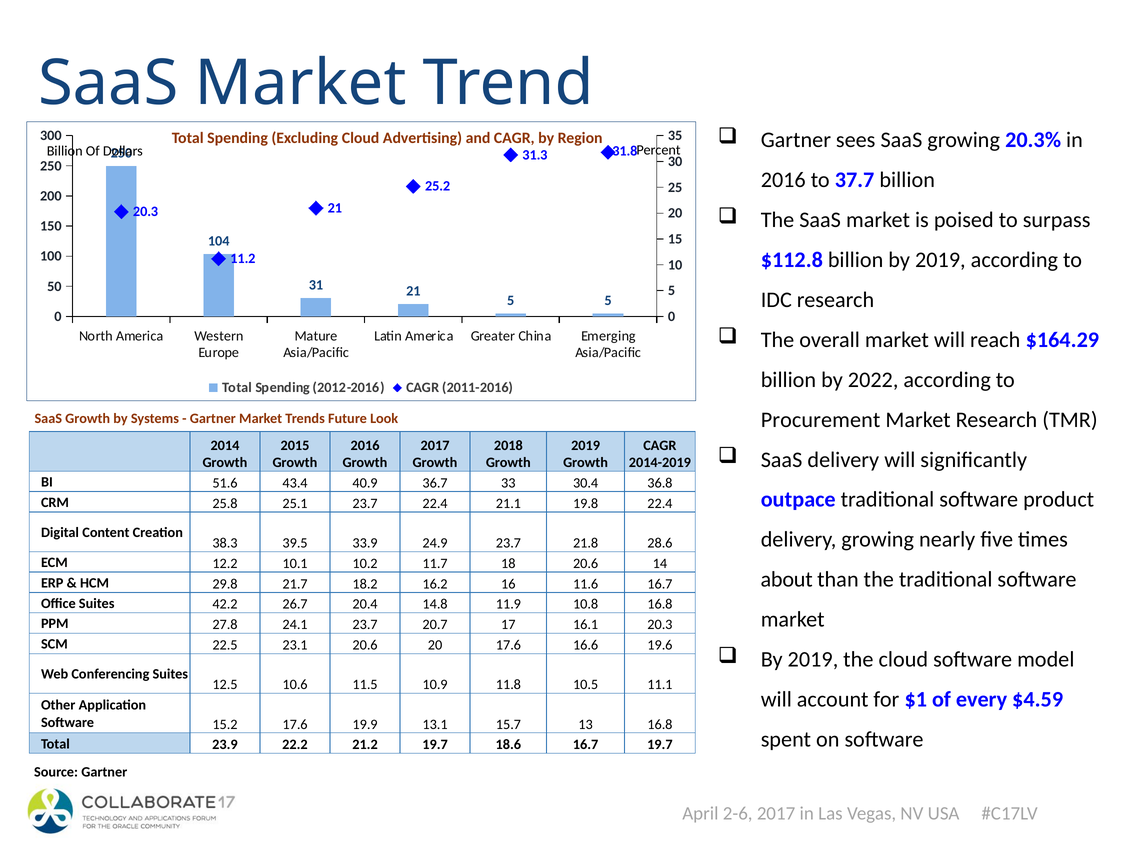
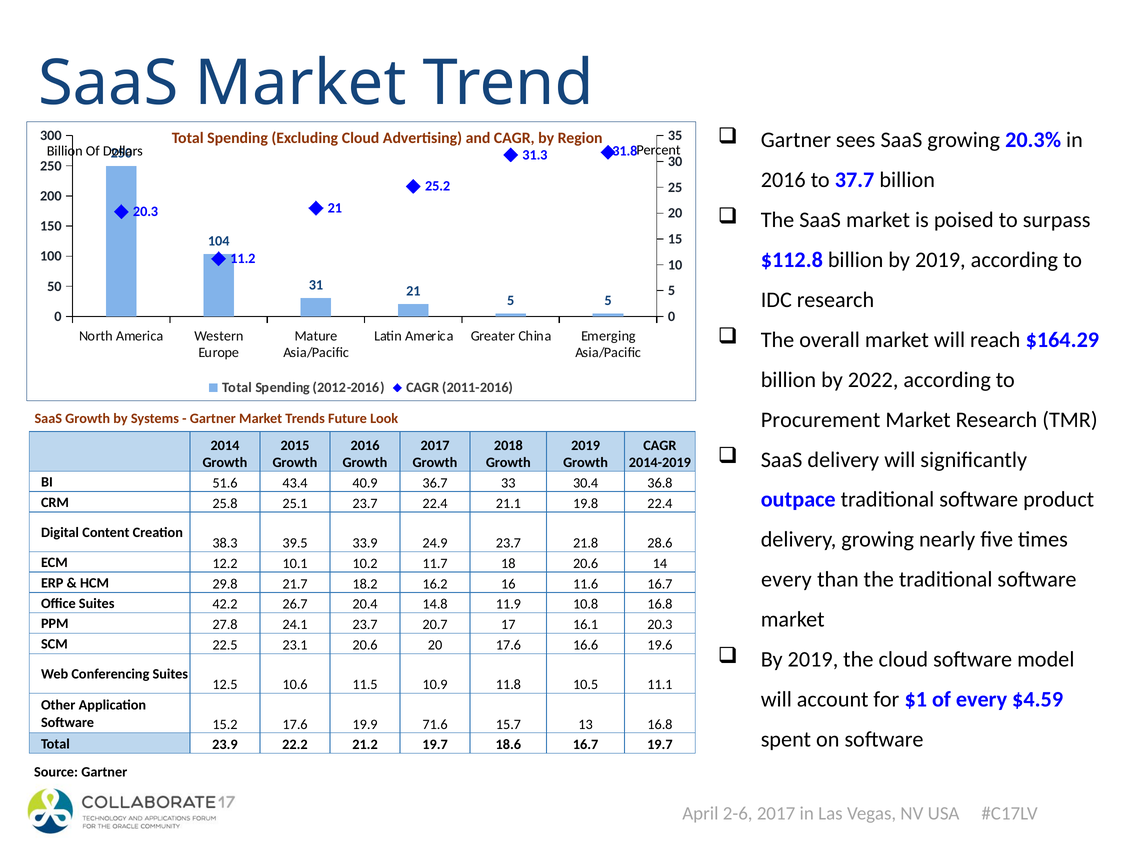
about: about -> every (786, 579)
13.1: 13.1 -> 71.6 (435, 724)
